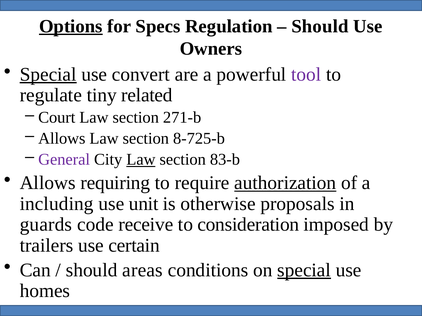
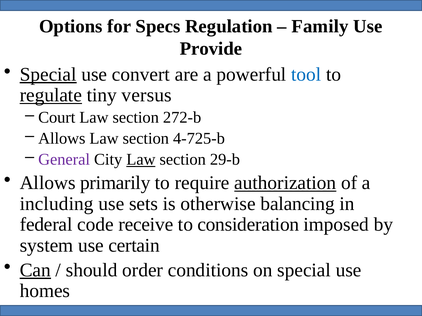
Options underline: present -> none (71, 26)
Should: Should -> Family (320, 26)
Owners: Owners -> Provide (211, 49)
tool colour: purple -> blue (306, 75)
regulate underline: none -> present (51, 95)
related: related -> versus (147, 95)
271-b: 271-b -> 272-b (182, 118)
8-725-b: 8-725-b -> 4-725-b (199, 139)
83-b: 83-b -> 29-b (225, 160)
requiring: requiring -> primarily (115, 183)
unit: unit -> sets (144, 204)
proposals: proposals -> balancing (298, 204)
guards: guards -> federal (46, 225)
trailers: trailers -> system (47, 246)
Can underline: none -> present (35, 270)
areas: areas -> order (143, 270)
special underline: present -> none (304, 270)
